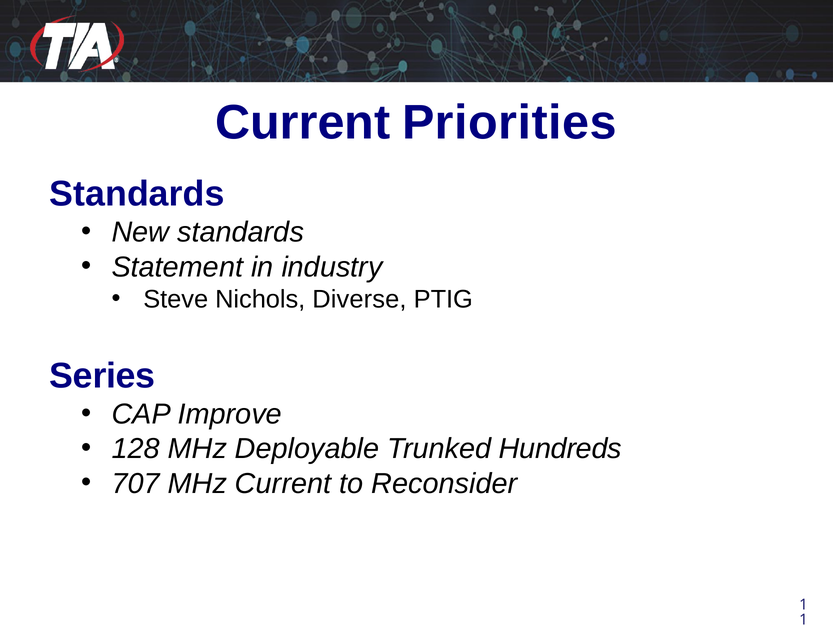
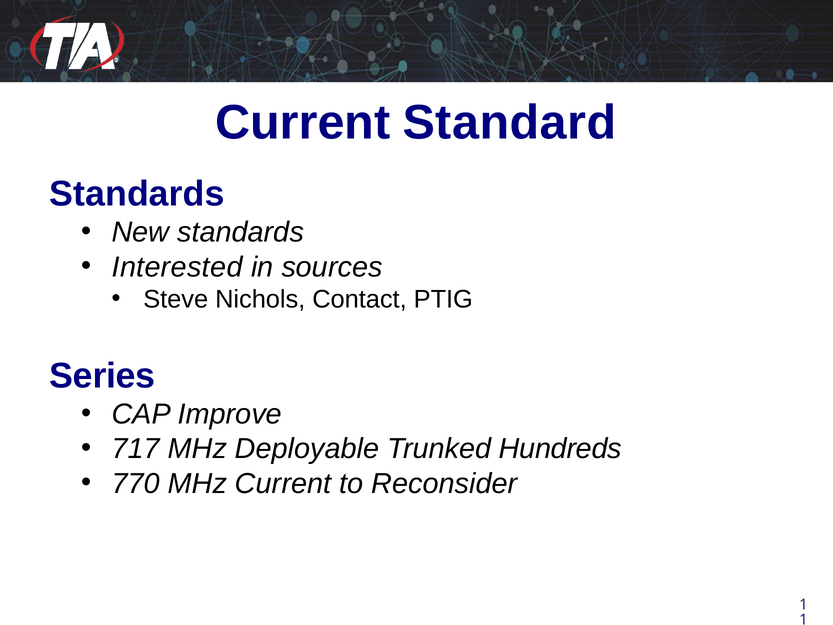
Priorities: Priorities -> Standard (509, 123)
Statement: Statement -> Interested (177, 267)
industry: industry -> sources (332, 267)
Diverse: Diverse -> Contact (359, 299)
128: 128 -> 717 (136, 449)
707: 707 -> 770 (136, 483)
